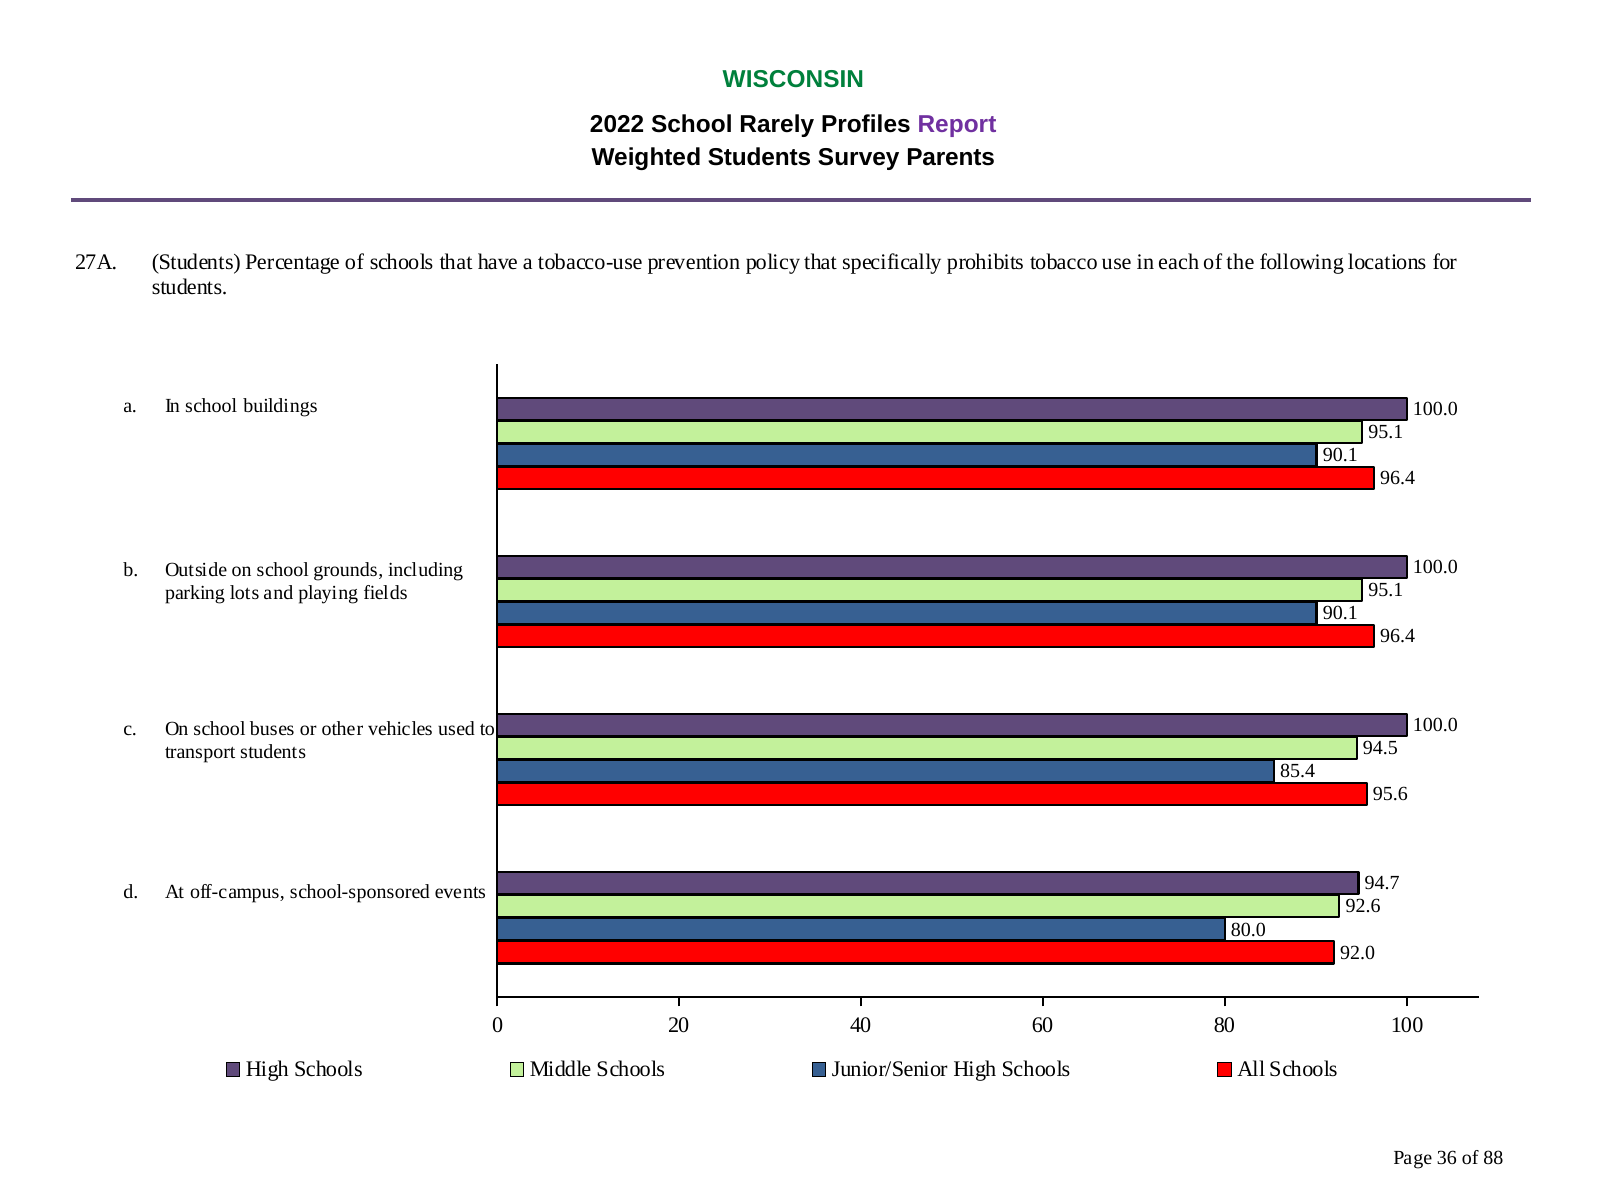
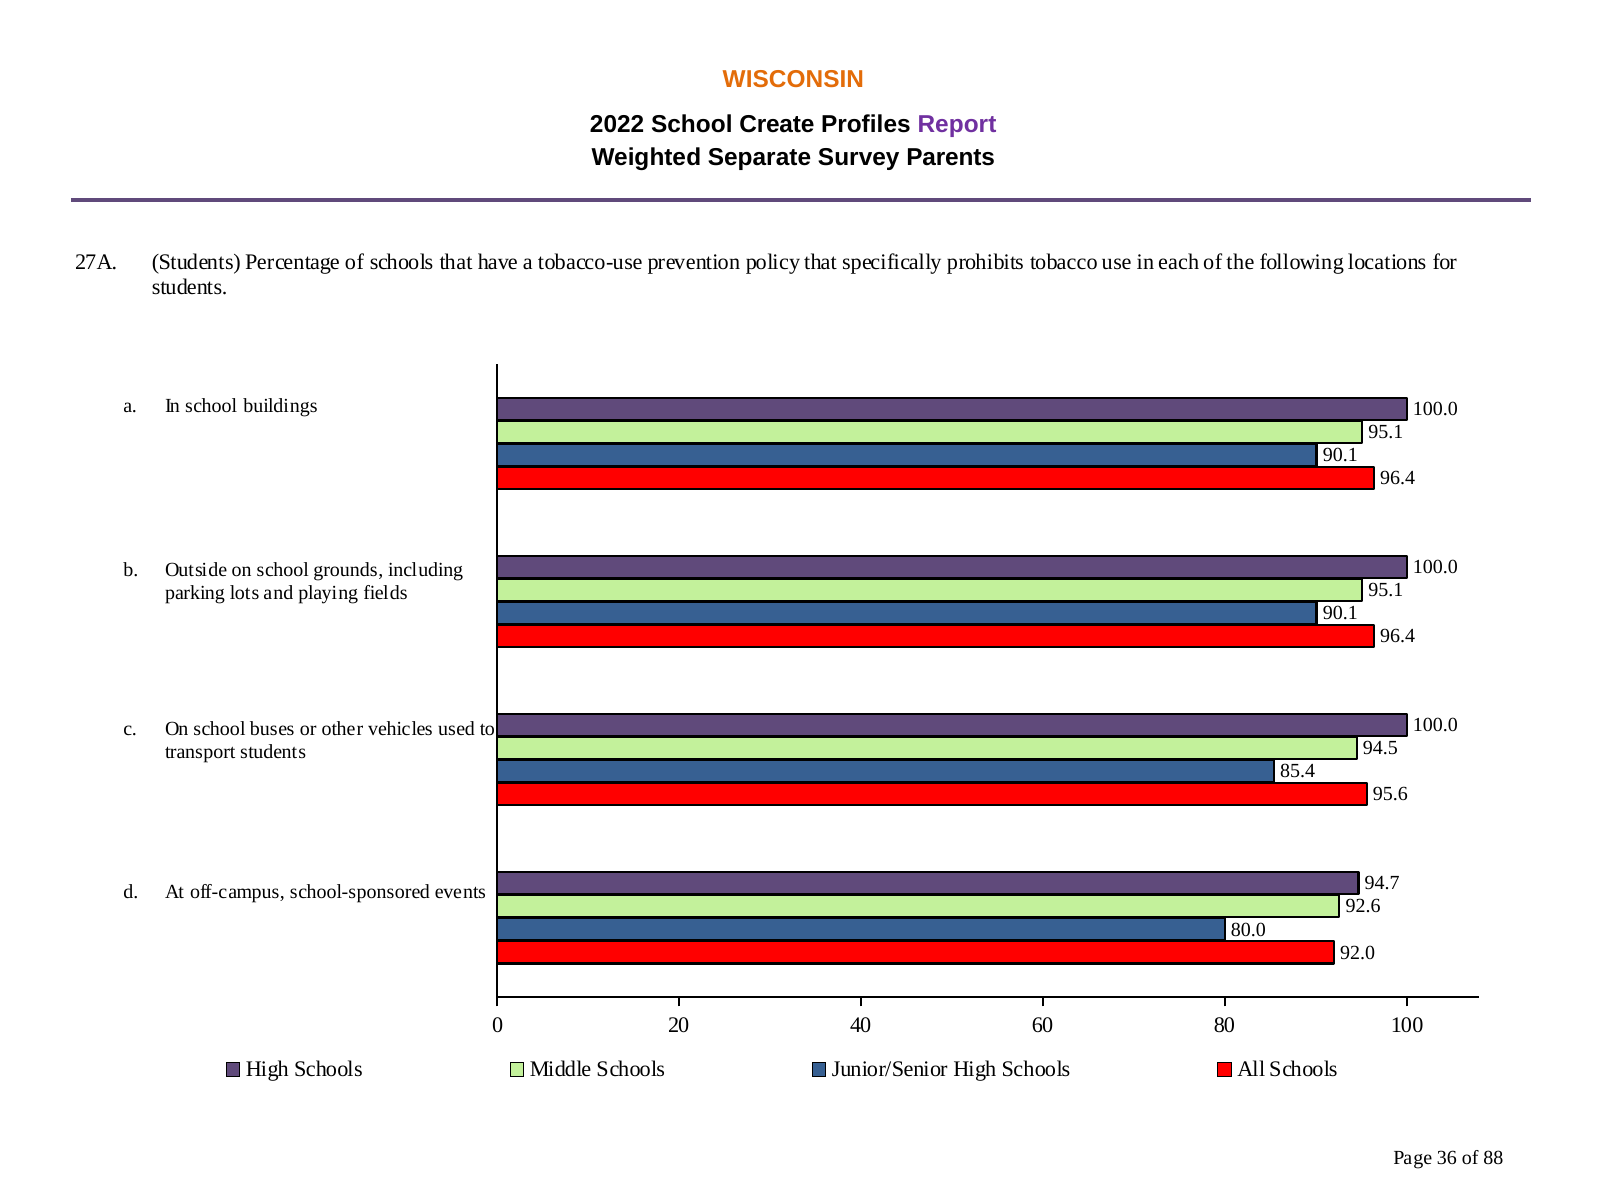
WISCONSIN colour: green -> orange (793, 80)
Rarely: Rarely -> Create (777, 124)
Weighted Students: Students -> Separate (759, 157)
